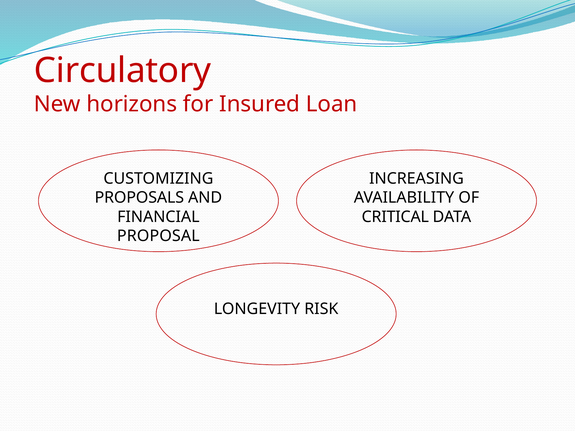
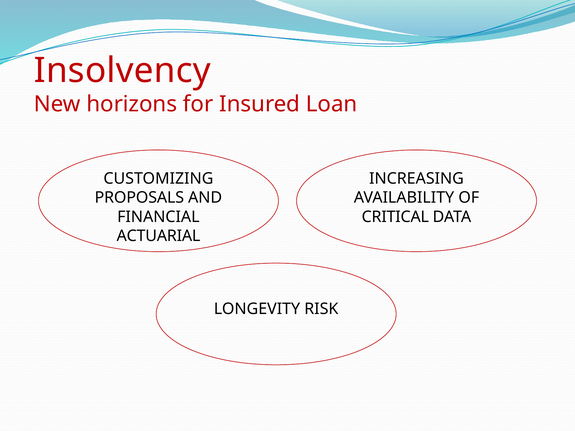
Circulatory: Circulatory -> Insolvency (122, 71)
PROPOSAL: PROPOSAL -> ACTUARIAL (158, 236)
